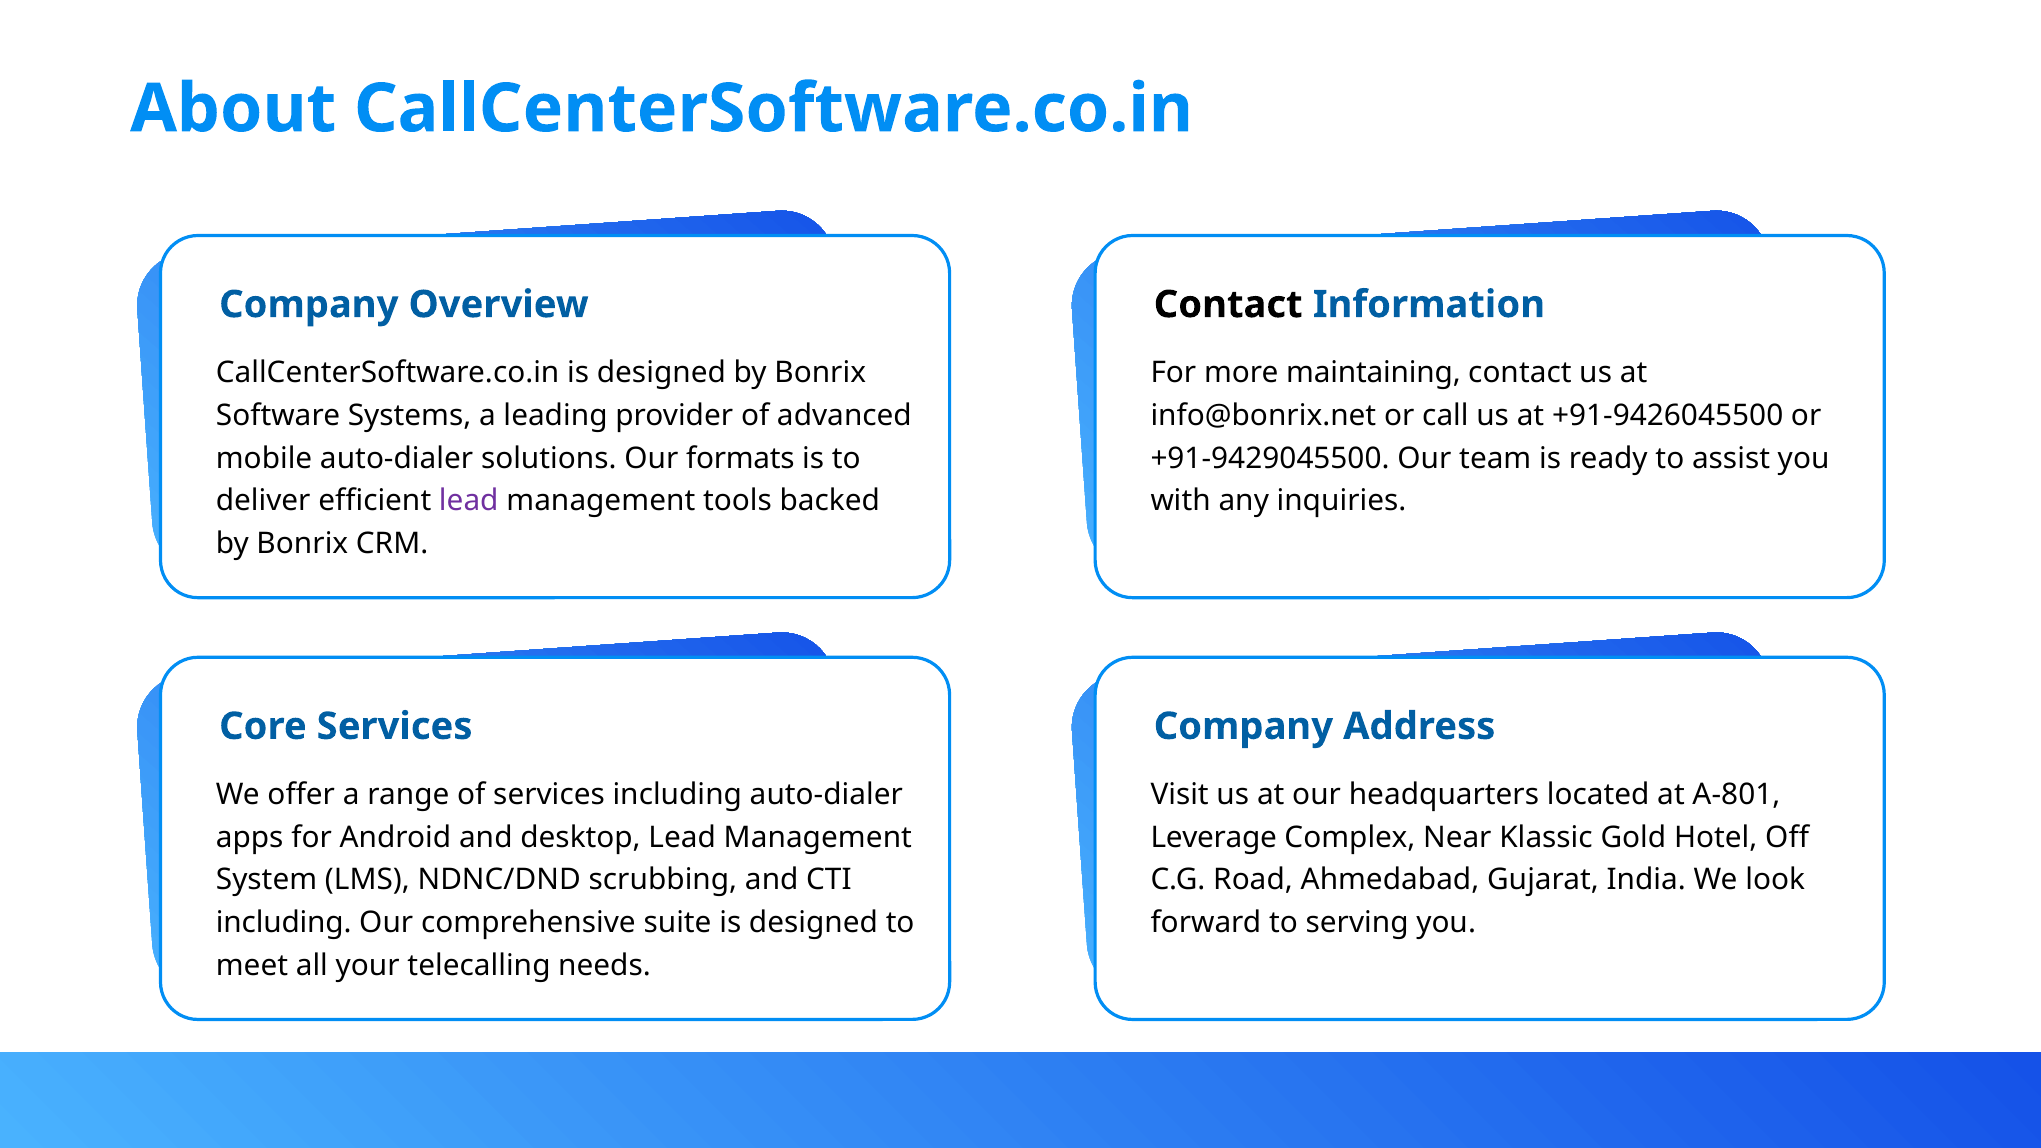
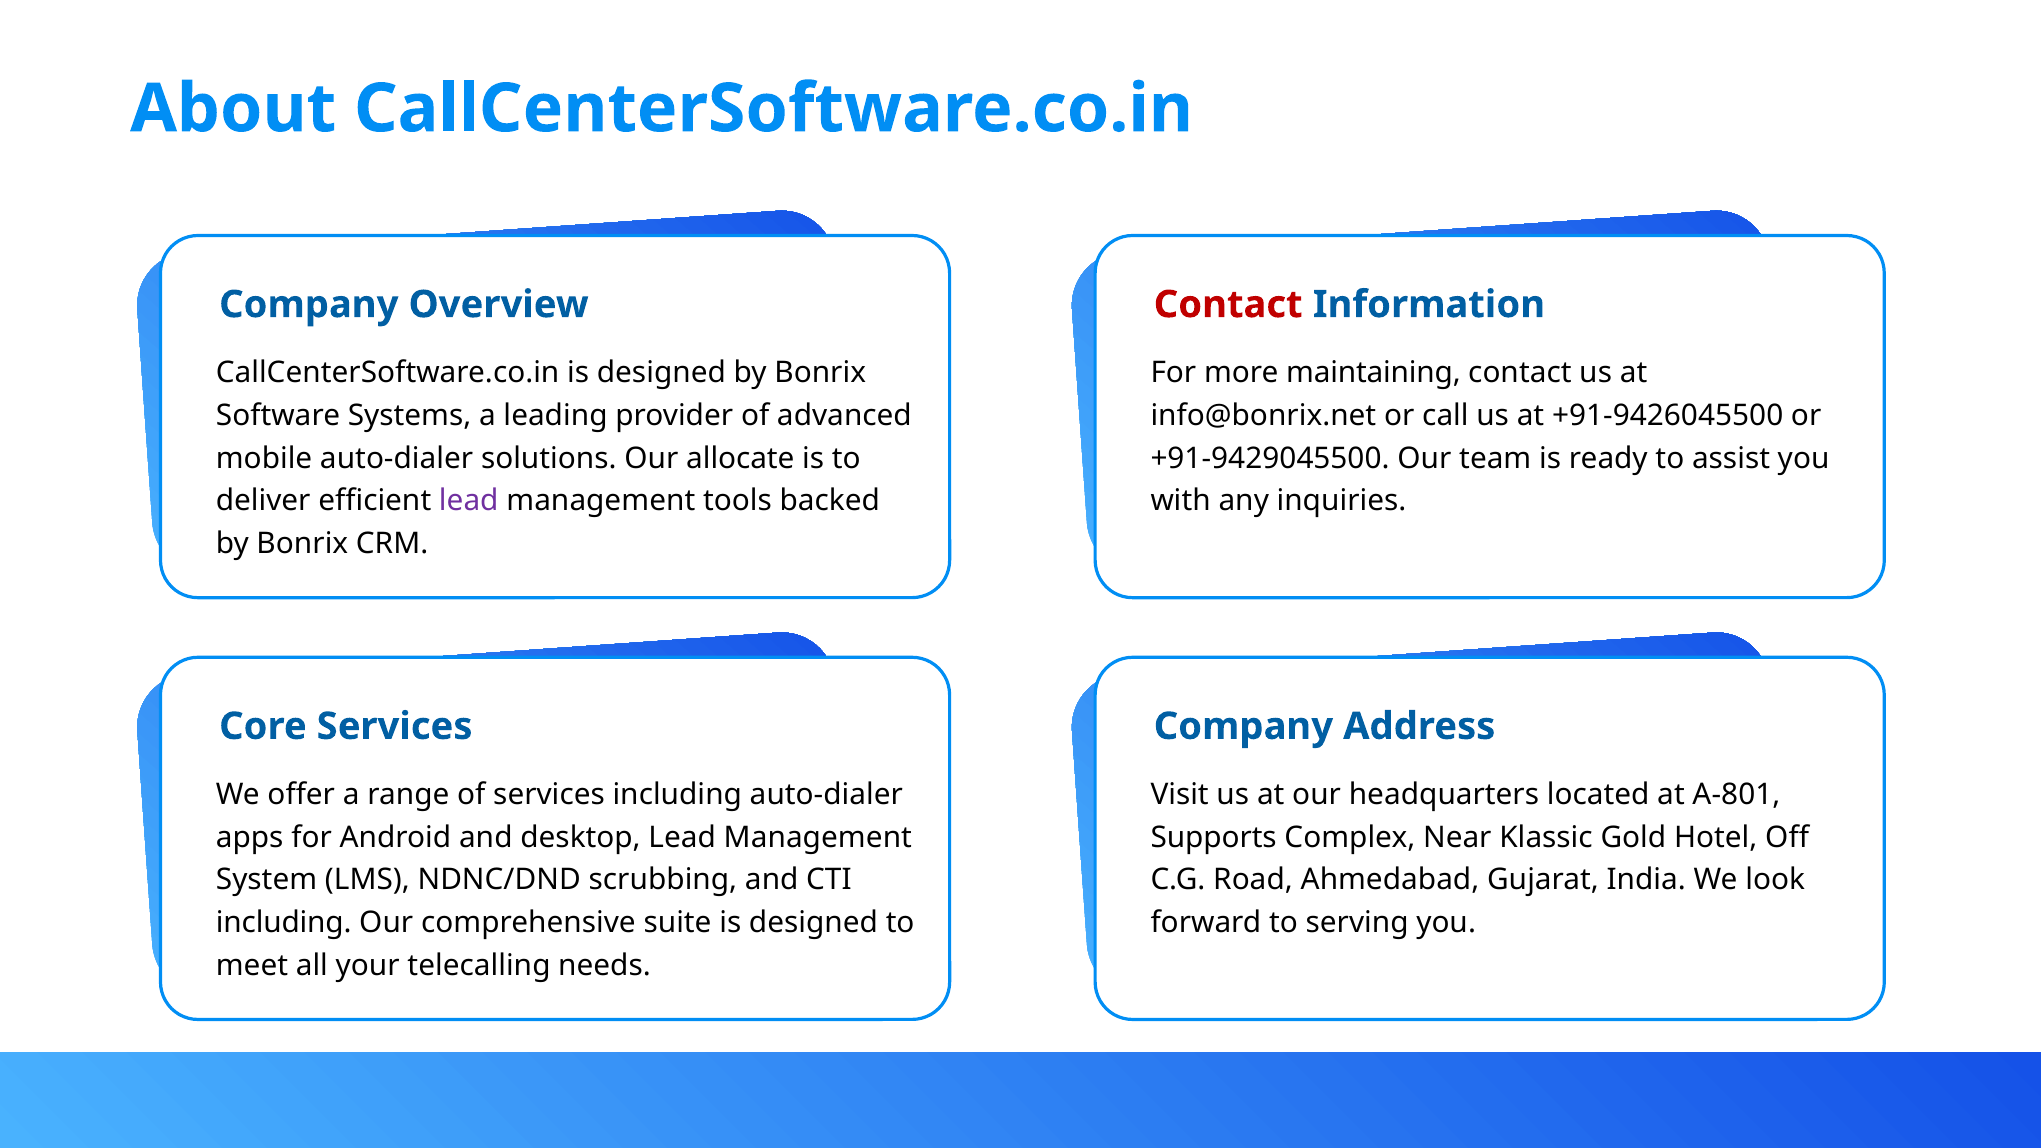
Contact colour: black -> red (1228, 305)
formats: formats -> allocate (740, 458)
Leverage: Leverage -> Supports (1214, 837)
